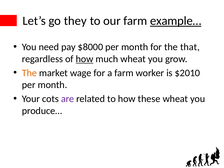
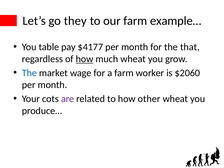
example… underline: present -> none (176, 21)
need: need -> table (49, 47)
$8000: $8000 -> $4177 (90, 47)
The colour: orange -> blue (29, 73)
$2010: $2010 -> $2060 (187, 73)
these: these -> other (149, 99)
